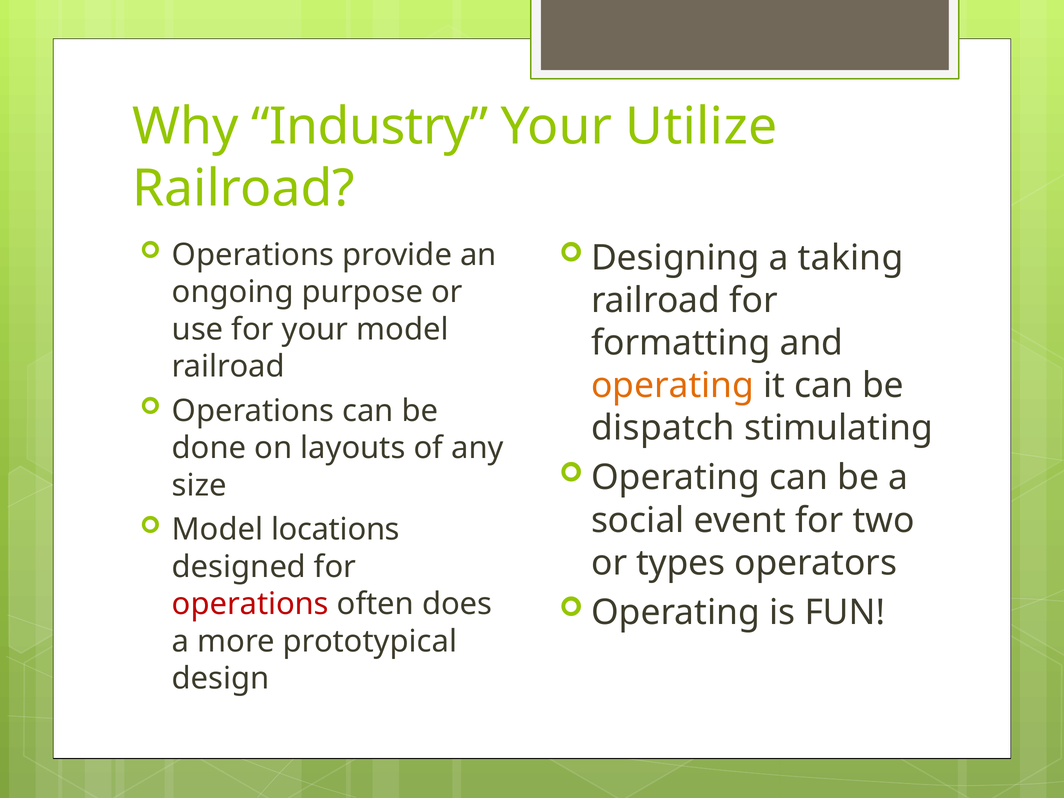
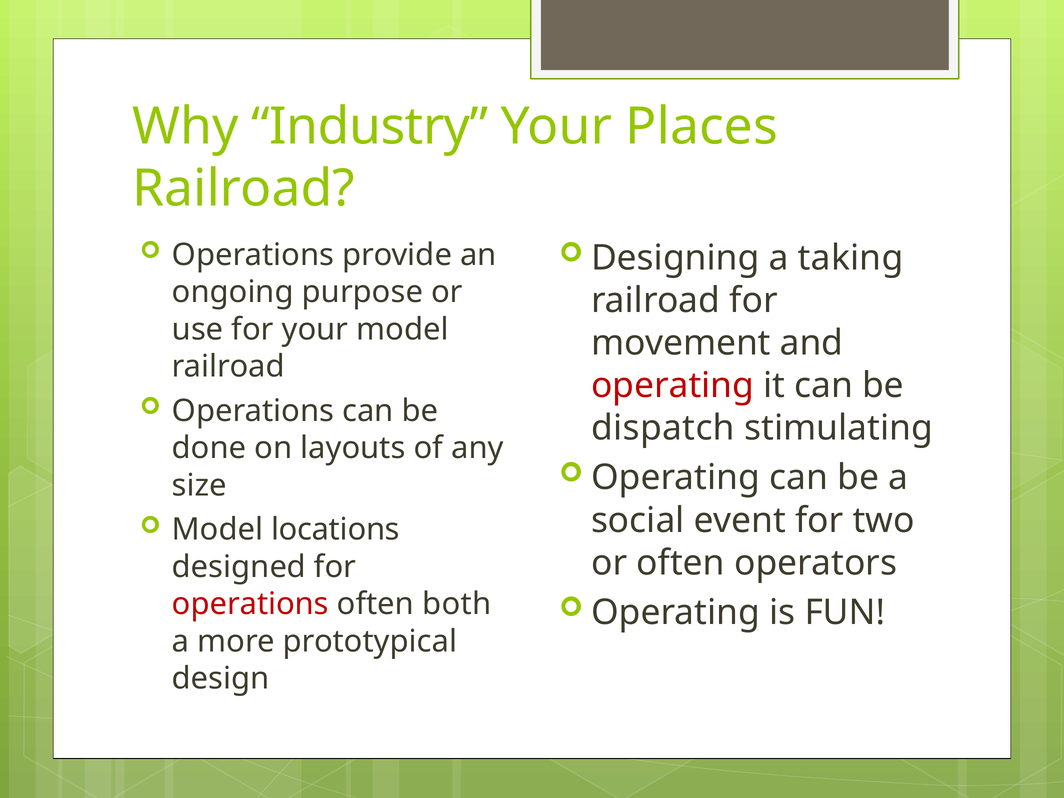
Utilize: Utilize -> Places (702, 127)
formatting: formatting -> movement (681, 343)
operating colour: orange -> red (673, 386)
or types: types -> often (681, 563)
does: does -> both (457, 604)
